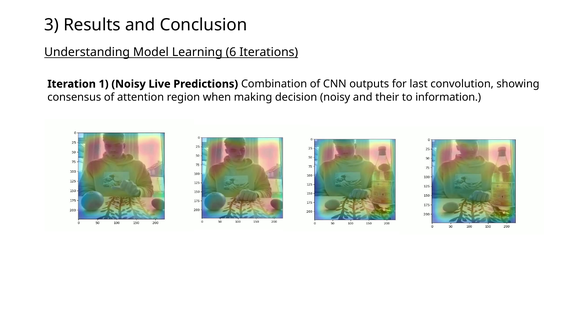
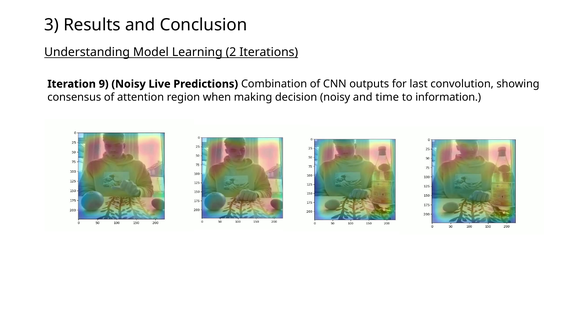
6: 6 -> 2 (231, 52)
1: 1 -> 9 (104, 84)
their: their -> time (387, 97)
